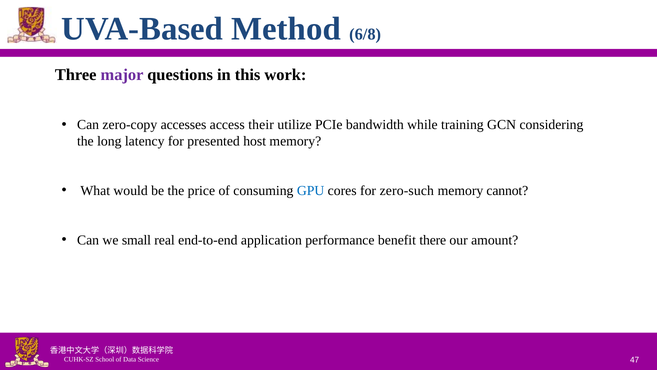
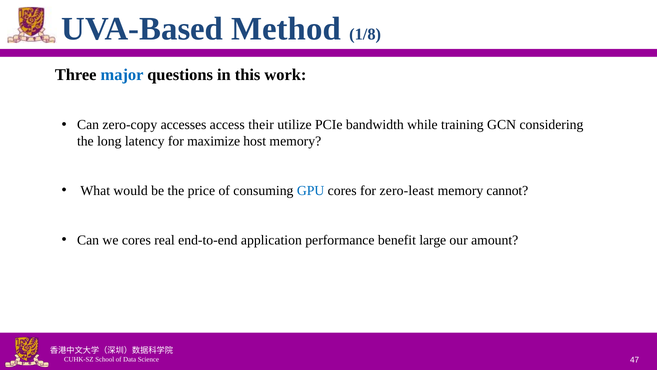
6/8: 6/8 -> 1/8 (365, 34)
major colour: purple -> blue (122, 75)
presented: presented -> maximize (214, 141)
zero-such: zero-such -> zero-least (407, 190)
we small: small -> cores (136, 240)
there: there -> large (433, 240)
